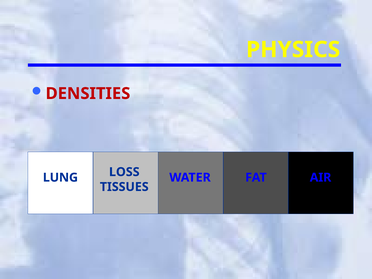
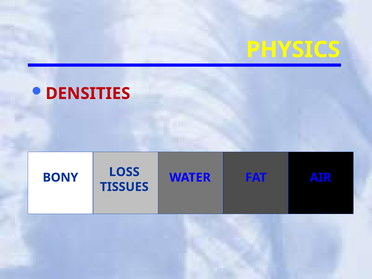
LUNG: LUNG -> BONY (60, 178)
